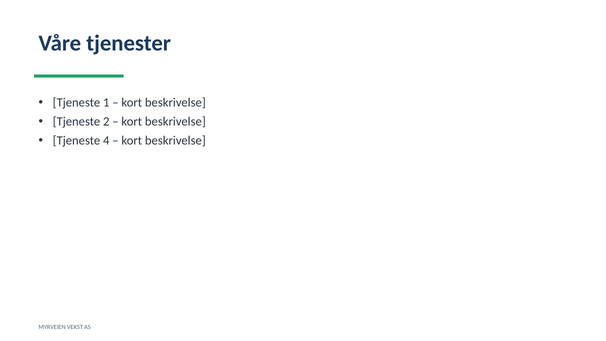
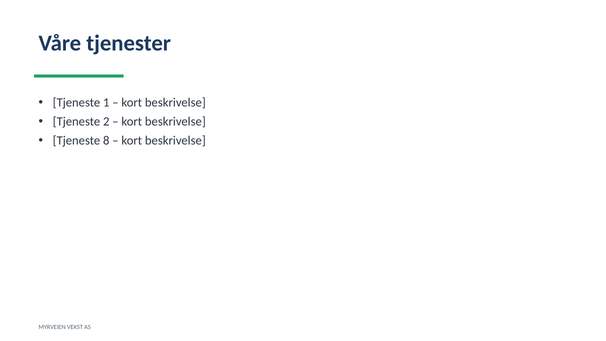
4: 4 -> 8 (106, 141)
